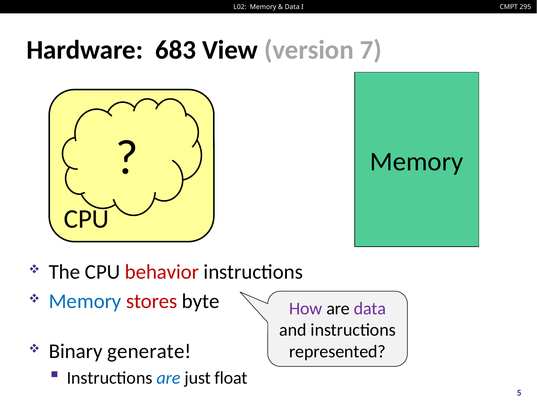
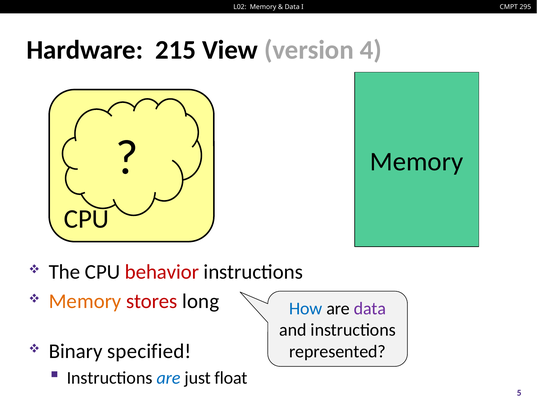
683: 683 -> 215 (176, 50)
7: 7 -> 4 (371, 50)
Memory colour: blue -> orange (85, 301)
byte: byte -> long (201, 301)
How colour: purple -> blue (306, 308)
generate: generate -> specified (149, 351)
